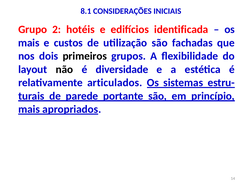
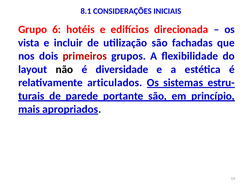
2: 2 -> 6 (57, 30)
identificada: identificada -> direcionada (181, 30)
mais: mais -> vista (29, 43)
custos: custos -> incluir (68, 43)
primeiros colour: black -> red (85, 56)
